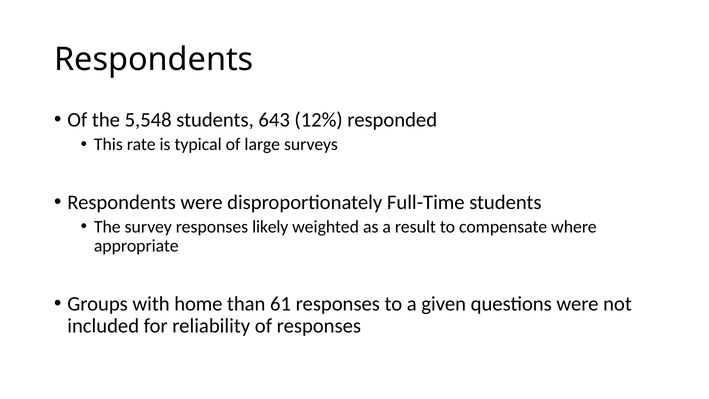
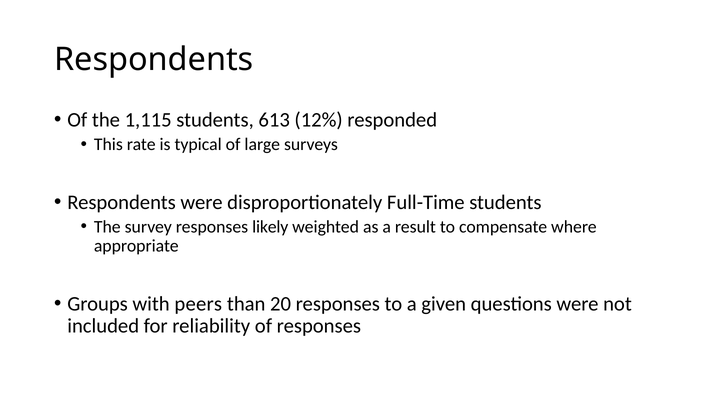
5,548: 5,548 -> 1,115 (148, 120)
643: 643 -> 613 (274, 120)
home: home -> peers (198, 304)
61: 61 -> 20 (281, 304)
